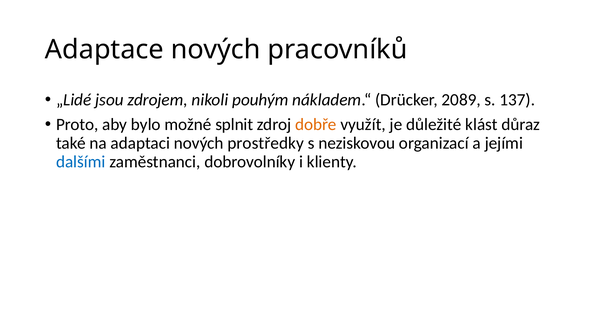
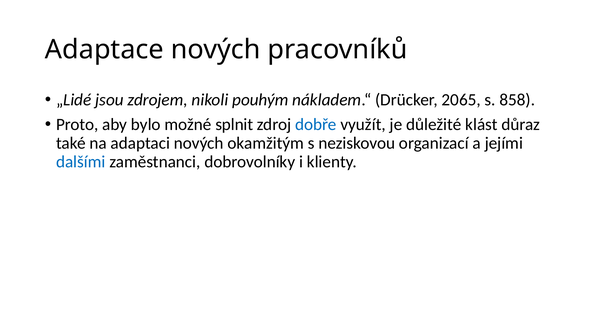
2089: 2089 -> 2065 (461, 100)
137: 137 -> 858 (517, 100)
dobře colour: orange -> blue (316, 124)
prostředky: prostředky -> okamžitým (266, 143)
